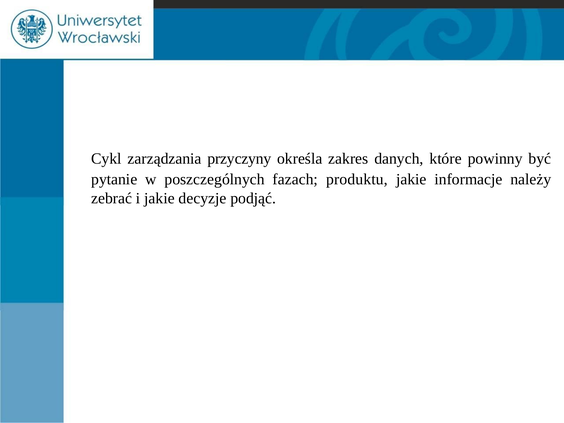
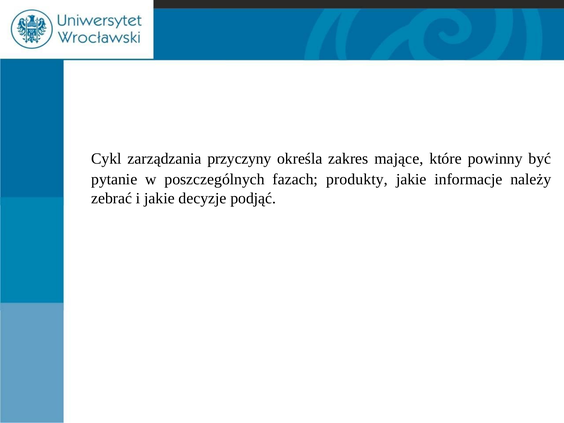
danych: danych -> mające (399, 159)
produktu: produktu -> produkty (357, 179)
